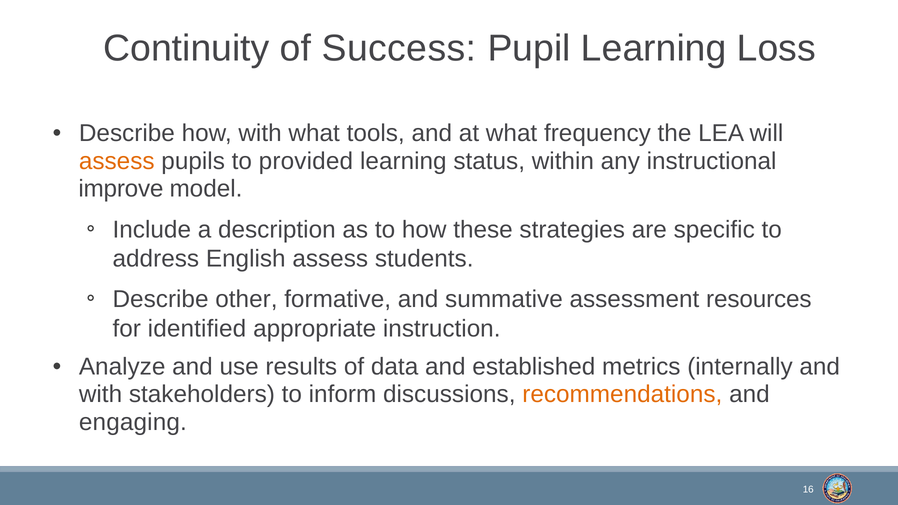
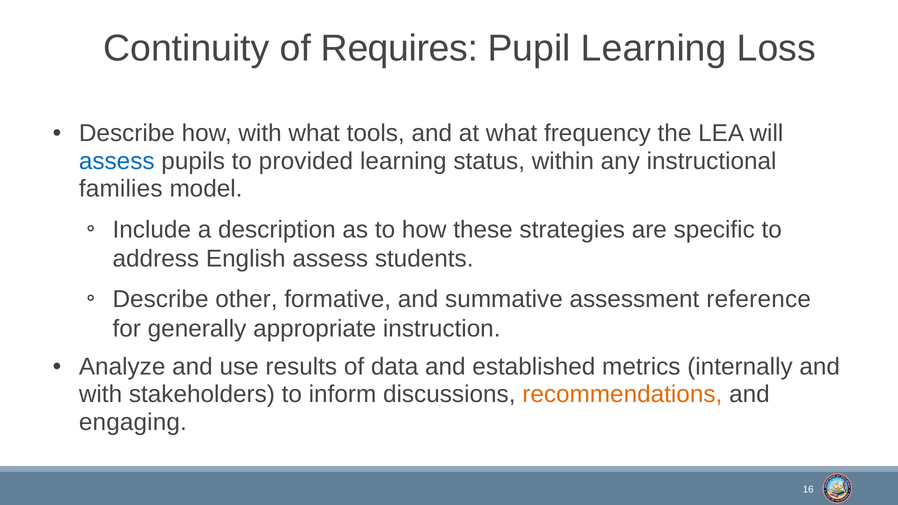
Success: Success -> Requires (399, 48)
assess colour: orange -> blue (117, 161)
improve: improve -> families (121, 189)
resources: resources -> reference (759, 299)
identified: identified -> generally (197, 329)
